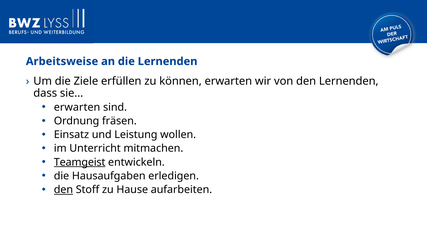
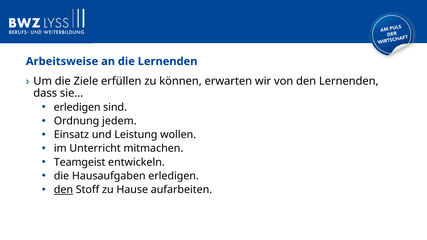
erwarten: erwarten -> erledigen (77, 107)
fräsen: fräsen -> jedem (119, 121)
Teamgeist underline: present -> none (80, 162)
